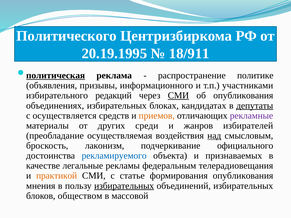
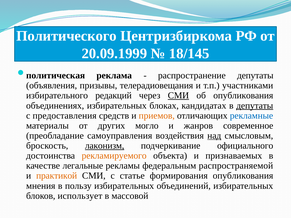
20.19.1995: 20.19.1995 -> 20.09.1999 (114, 53)
18/911: 18/911 -> 18/145 (189, 53)
политическая underline: present -> none (56, 76)
распространение политике: политике -> депутаты (255, 76)
информационного: информационного -> телерадиовещания (156, 86)
осуществляется: осуществляется -> предоставления (65, 116)
рекламные colour: purple -> blue (251, 116)
среди: среди -> могло (147, 126)
избирателей: избирателей -> современное (248, 126)
осуществляемая: осуществляемая -> самоуправления (120, 136)
лаконизм underline: none -> present (105, 146)
рекламируемого colour: blue -> orange (114, 156)
телерадиовещания: телерадиовещания -> распространяемой (236, 166)
избирательных underline: present -> none (124, 186)
обществом: обществом -> использует (80, 196)
